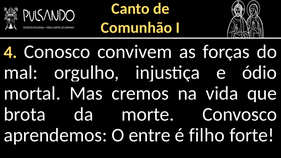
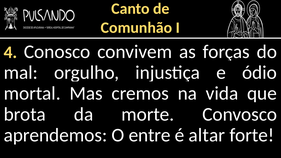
filho: filho -> altar (207, 135)
